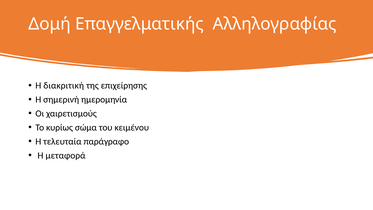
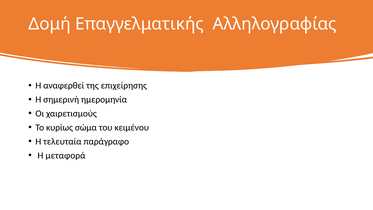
διακριτική: διακριτική -> αναφερθεί (64, 86)
